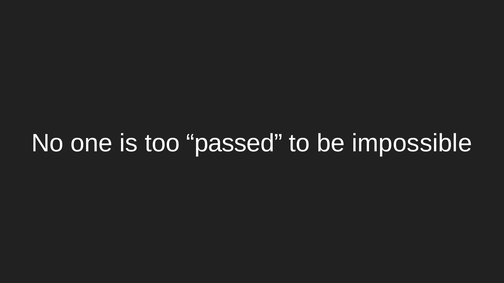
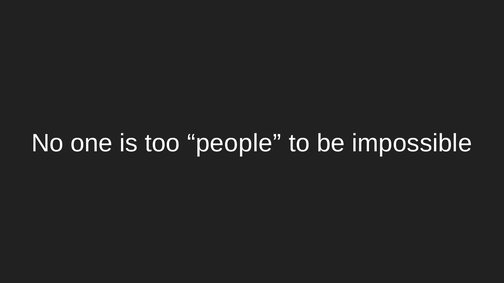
passed: passed -> people (234, 143)
